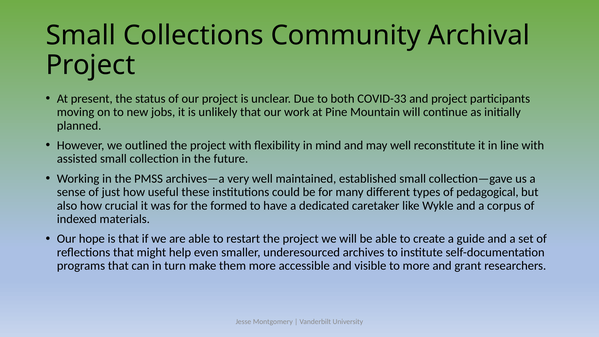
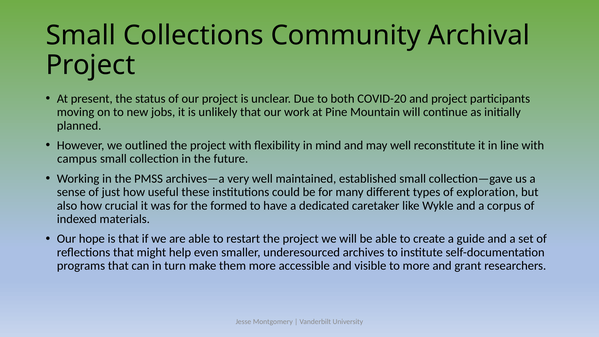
COVID-33: COVID-33 -> COVID-20 (382, 99)
assisted: assisted -> campus (77, 159)
pedagogical: pedagogical -> exploration (487, 192)
